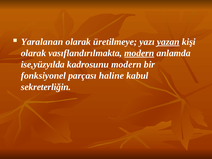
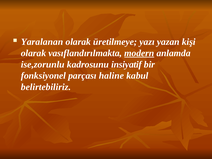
yazan underline: present -> none (168, 42)
ise,yüzyılda: ise,yüzyılda -> ise,zorunlu (43, 64)
kadrosunu modern: modern -> insiyatif (126, 64)
sekreterliğin: sekreterliğin -> belirtebiliriz (46, 87)
